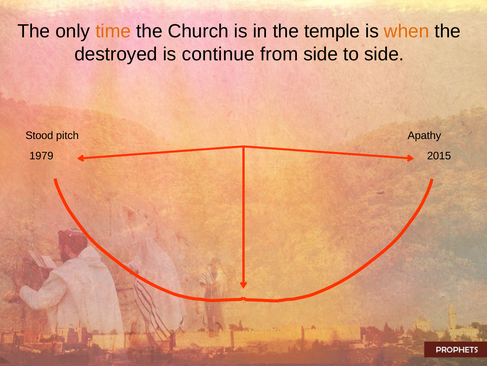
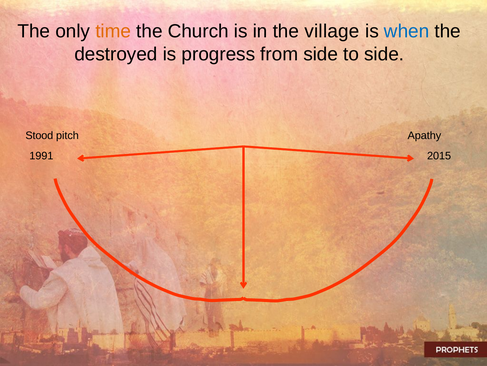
temple: temple -> village (332, 31)
when colour: orange -> blue (407, 31)
continue: continue -> progress (218, 54)
1979: 1979 -> 1991 (41, 156)
